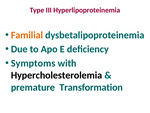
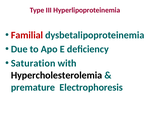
Familial colour: orange -> red (27, 35)
Symptoms: Symptoms -> Saturation (33, 63)
Transformation: Transformation -> Electrophoresis (91, 87)
